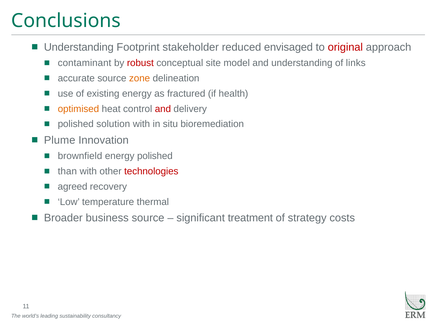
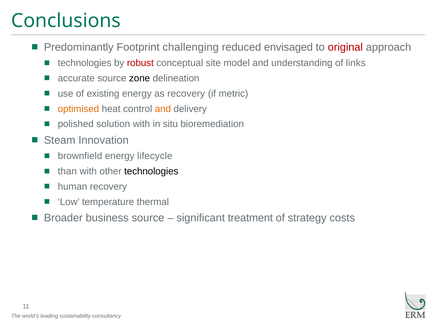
Understanding: Understanding -> Predominantly (79, 47)
stakeholder: stakeholder -> challenging (191, 47)
contaminant: contaminant -> technologies (85, 63)
zone colour: orange -> black (140, 78)
as fractured: fractured -> recovery (186, 94)
health: health -> metric (233, 94)
and colour: red -> orange (163, 109)
Plume: Plume -> Steam (60, 140)
energy polished: polished -> lifecycle (155, 156)
technologies colour: red -> black (151, 171)
agreed: agreed -> human (73, 187)
